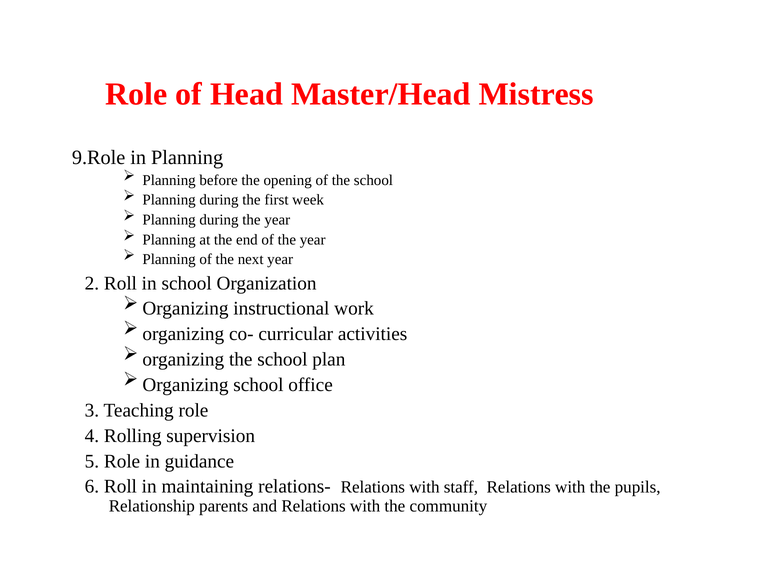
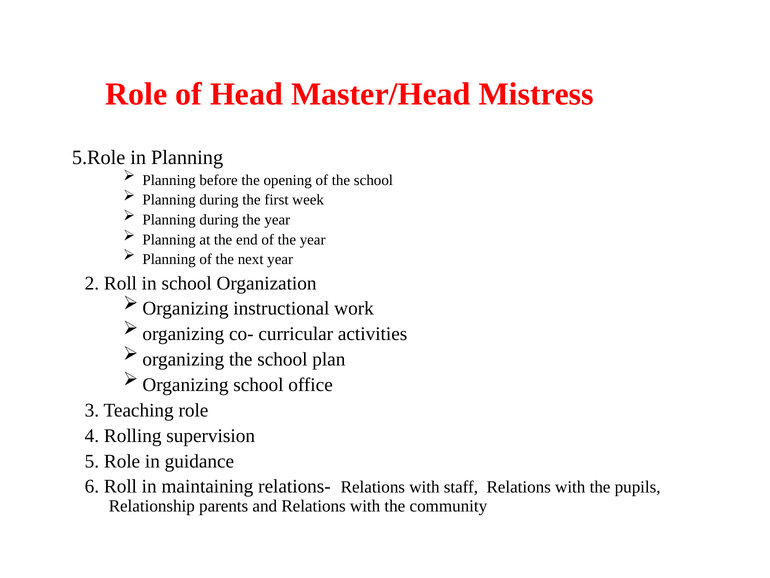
9.Role: 9.Role -> 5.Role (99, 158)
